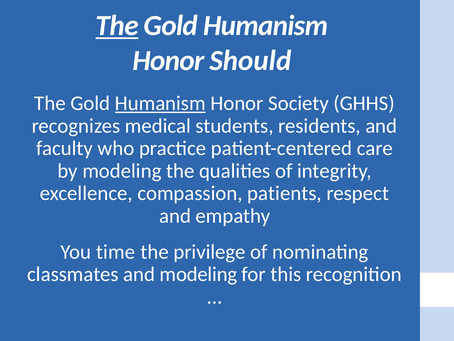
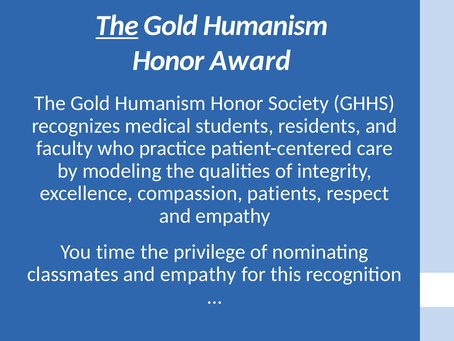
Should: Should -> Award (250, 61)
Humanism underline: present -> none (160, 103)
classmates and modeling: modeling -> empathy (198, 274)
